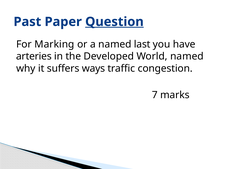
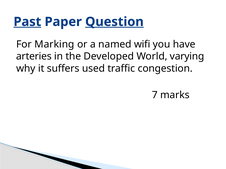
Past underline: none -> present (27, 22)
last: last -> wifi (142, 44)
World named: named -> varying (187, 57)
ways: ways -> used (93, 69)
